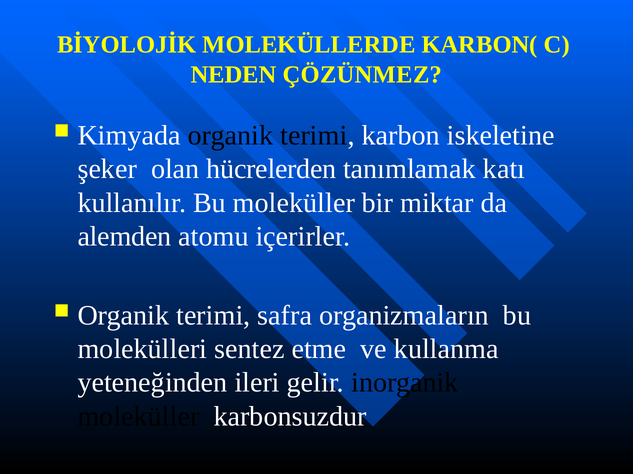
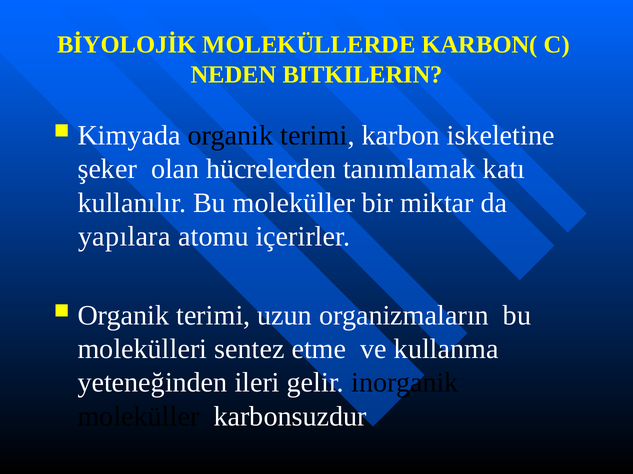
ÇÖZÜNMEZ: ÇÖZÜNMEZ -> BITKILERIN (363, 75)
alemden: alemden -> yapılara (124, 237)
safra: safra -> uzun (285, 316)
